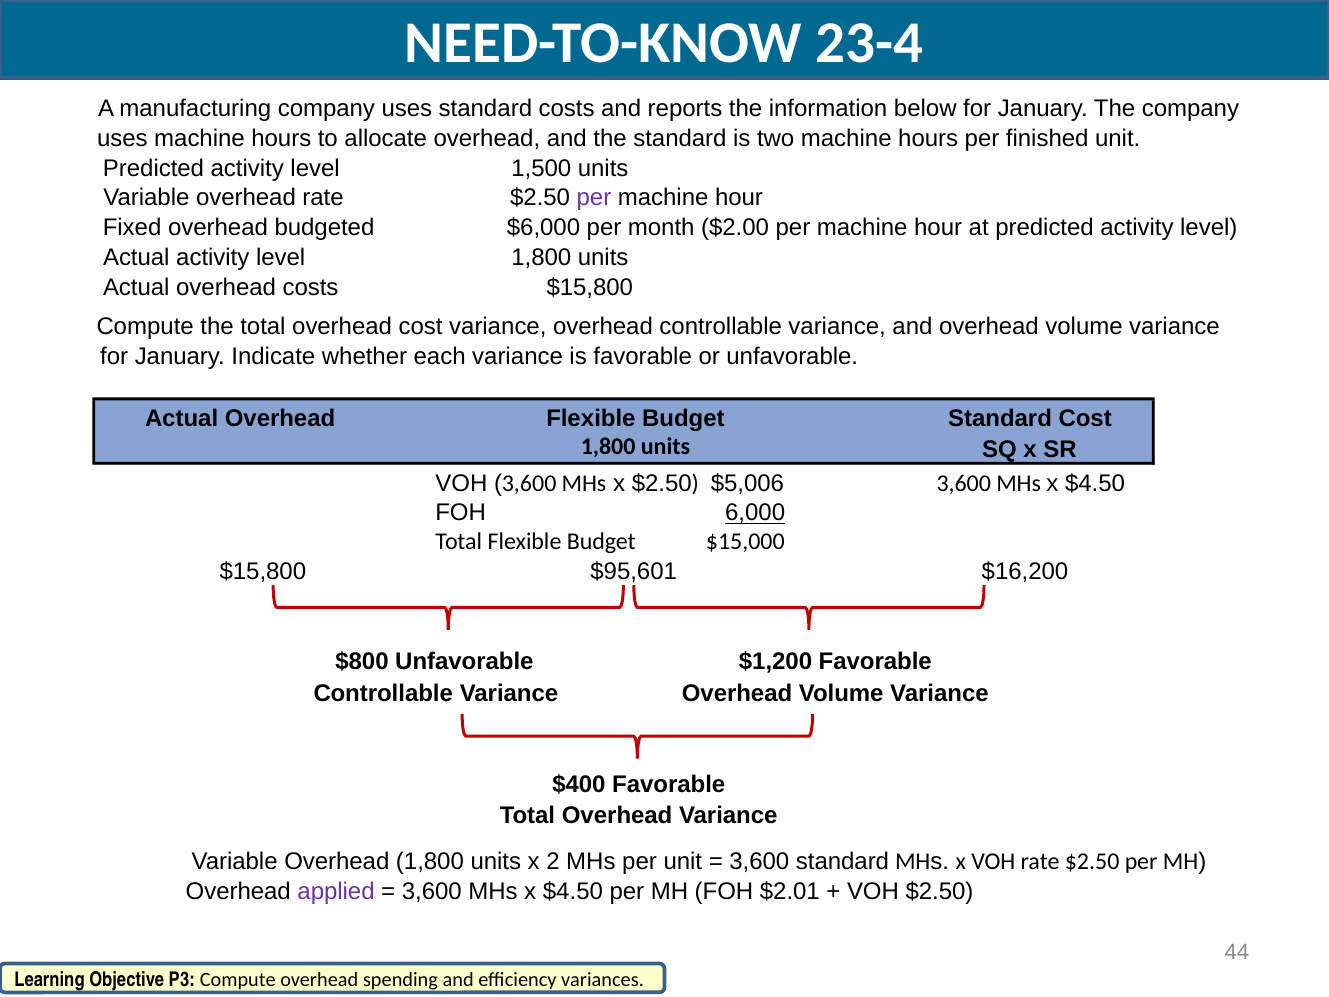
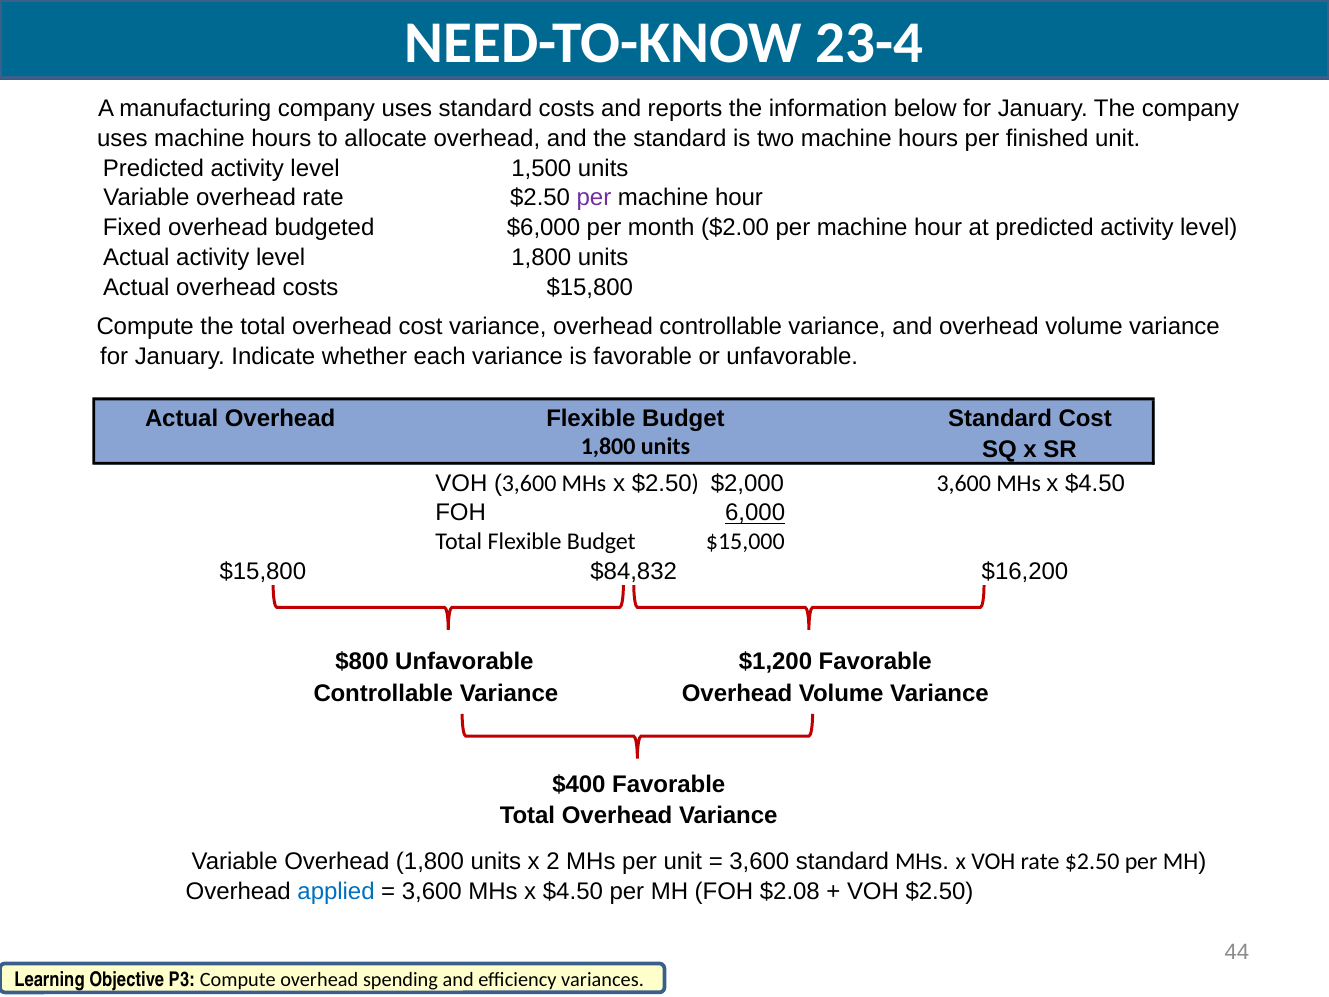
$5,006: $5,006 -> $2,000 (747, 484)
$95,601: $95,601 -> $84,832 (634, 572)
applied colour: purple -> blue (336, 892)
$2.01: $2.01 -> $2.08 (790, 892)
